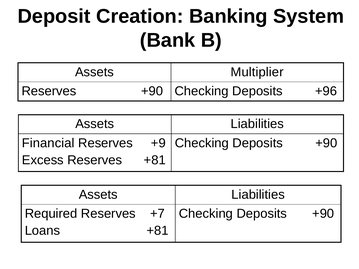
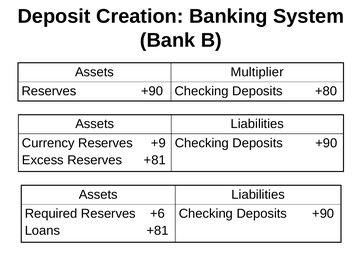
+96: +96 -> +80 (326, 91)
Financial: Financial -> Currency (48, 143)
+7: +7 -> +6 (158, 214)
